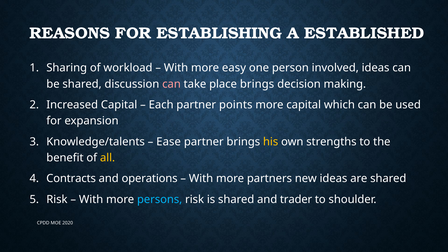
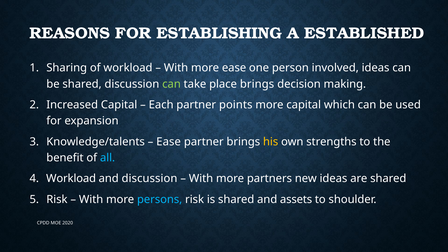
more easy: easy -> ease (234, 68)
can colour: pink -> light green (171, 84)
all colour: yellow -> light blue (108, 158)
Contracts: Contracts -> Workload (71, 179)
and operations: operations -> discussion (149, 179)
trader: trader -> assets (296, 199)
